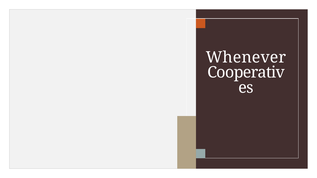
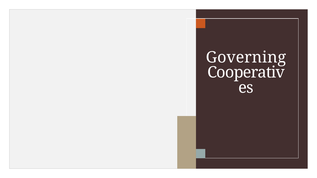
Whenever: Whenever -> Governing (246, 57)
